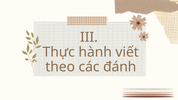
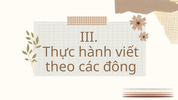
đánh: đánh -> đông (120, 67)
